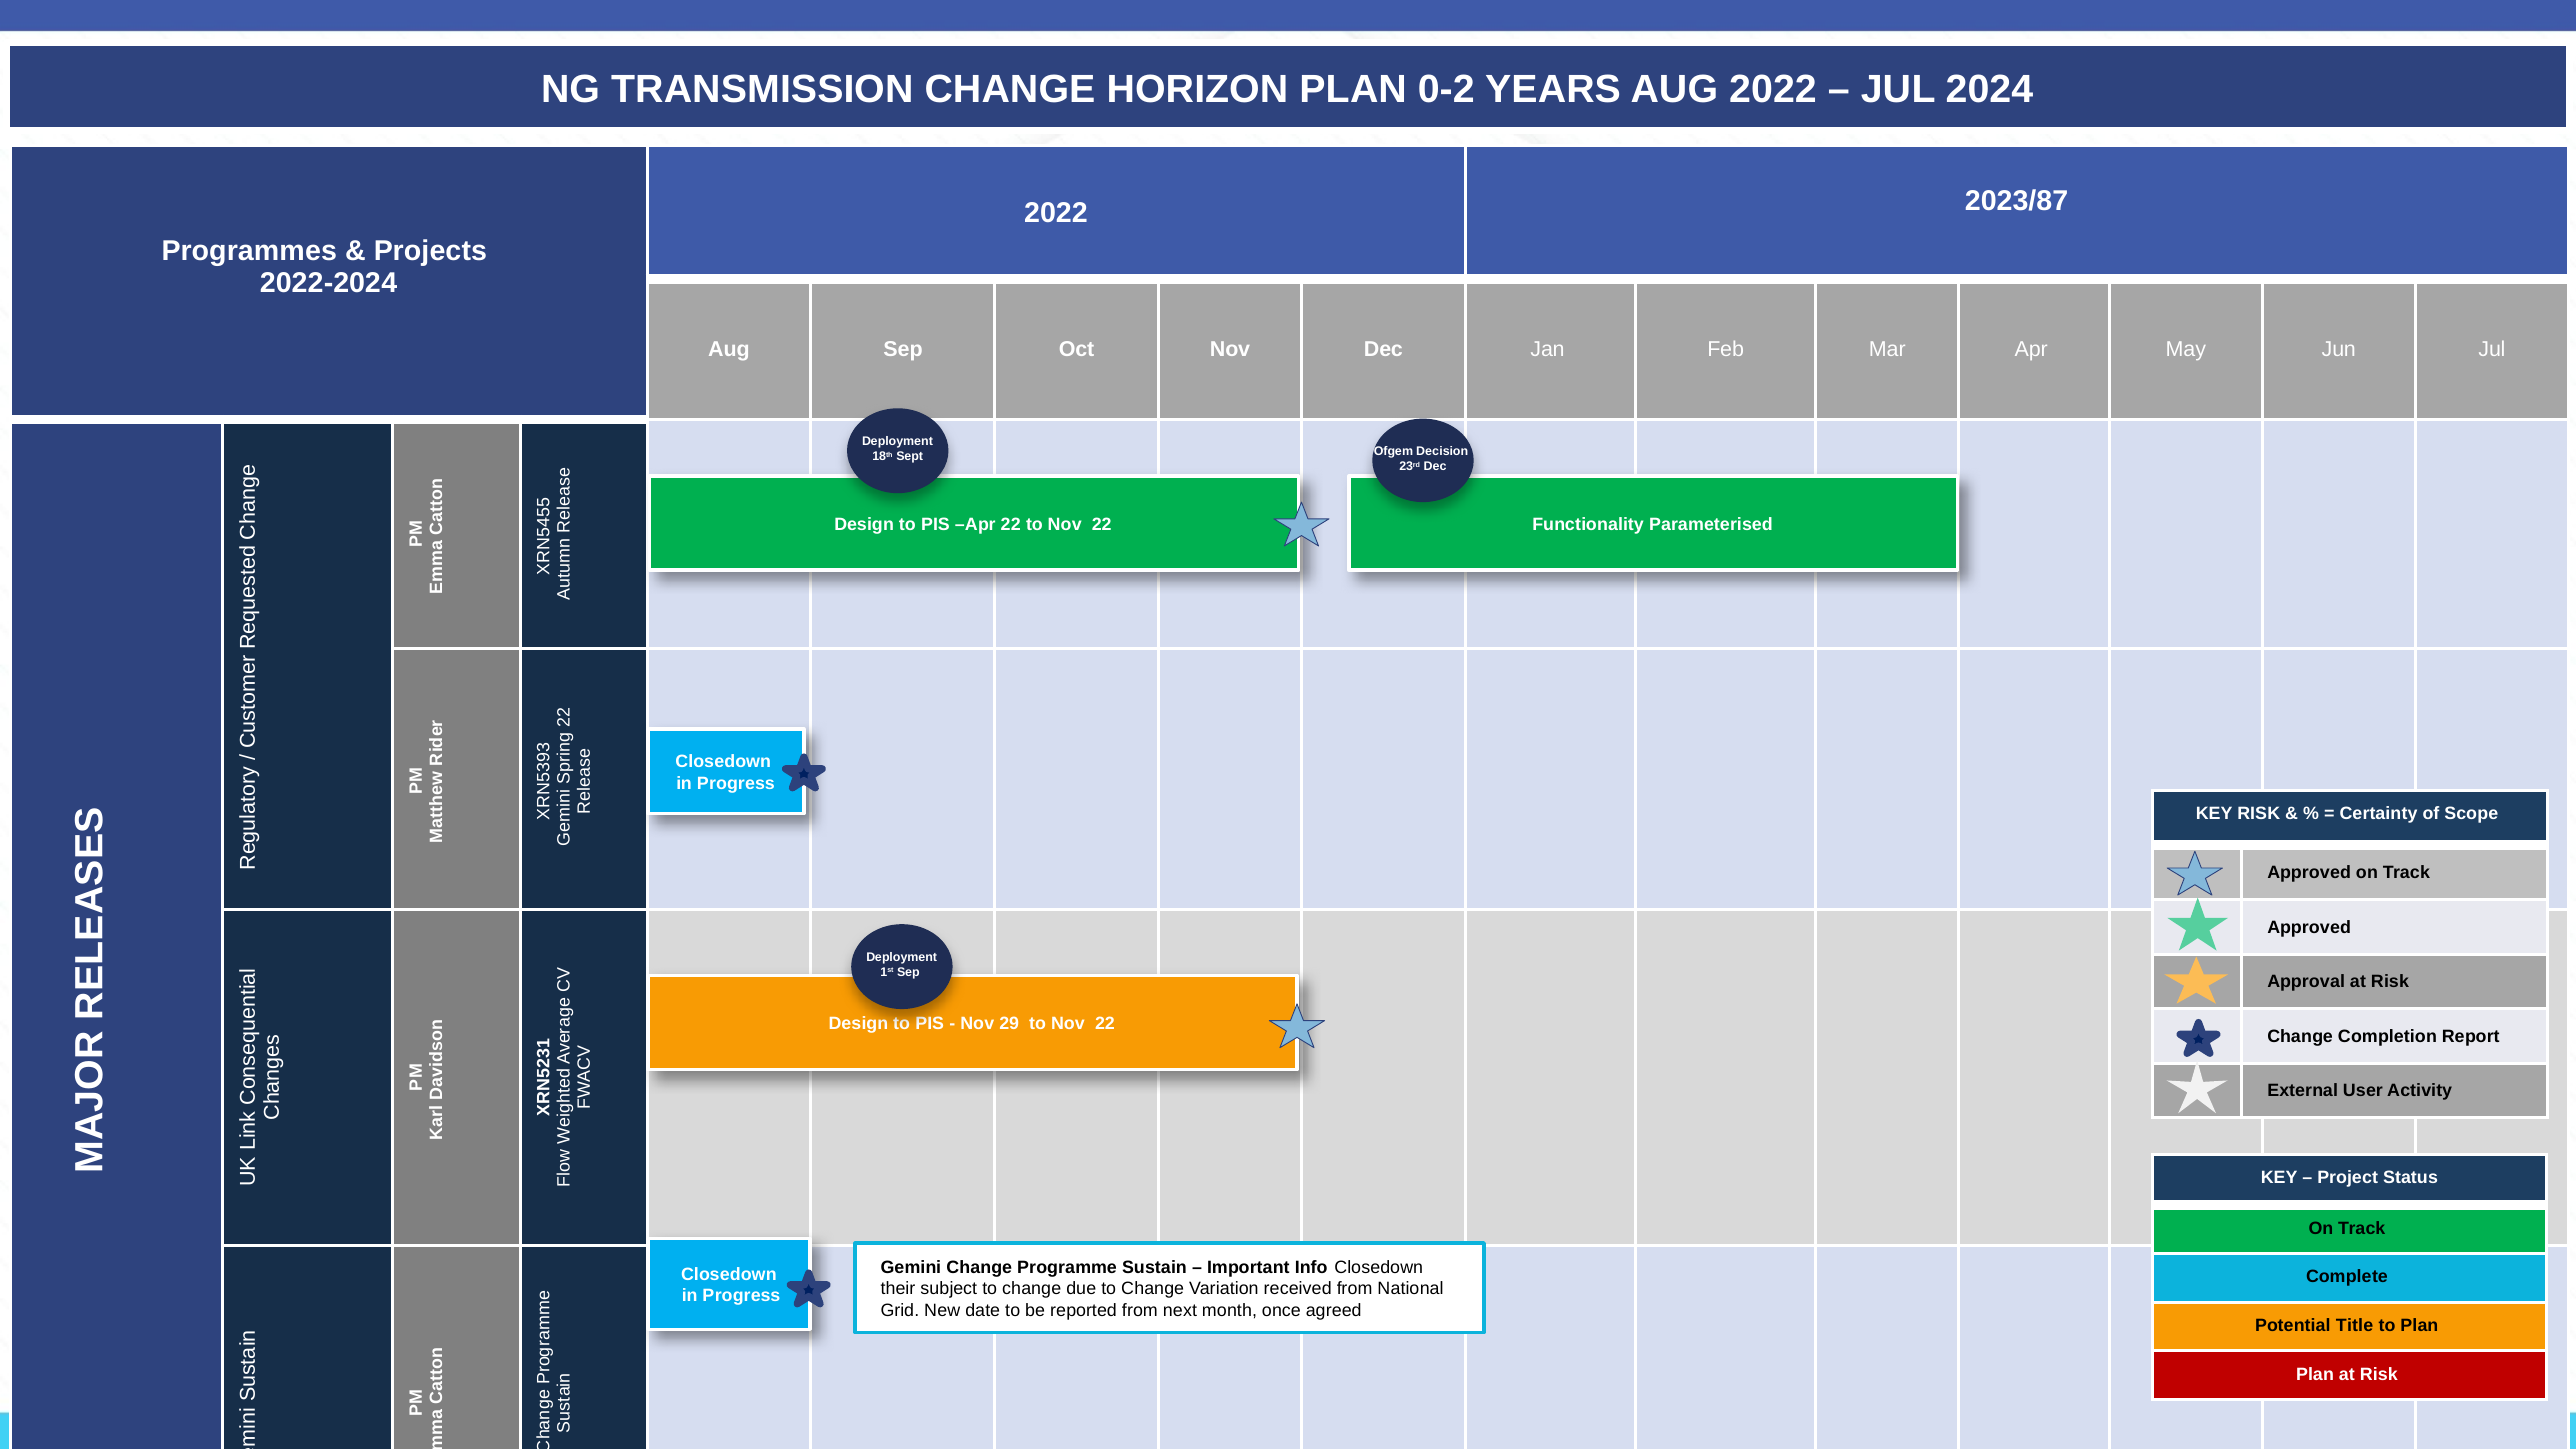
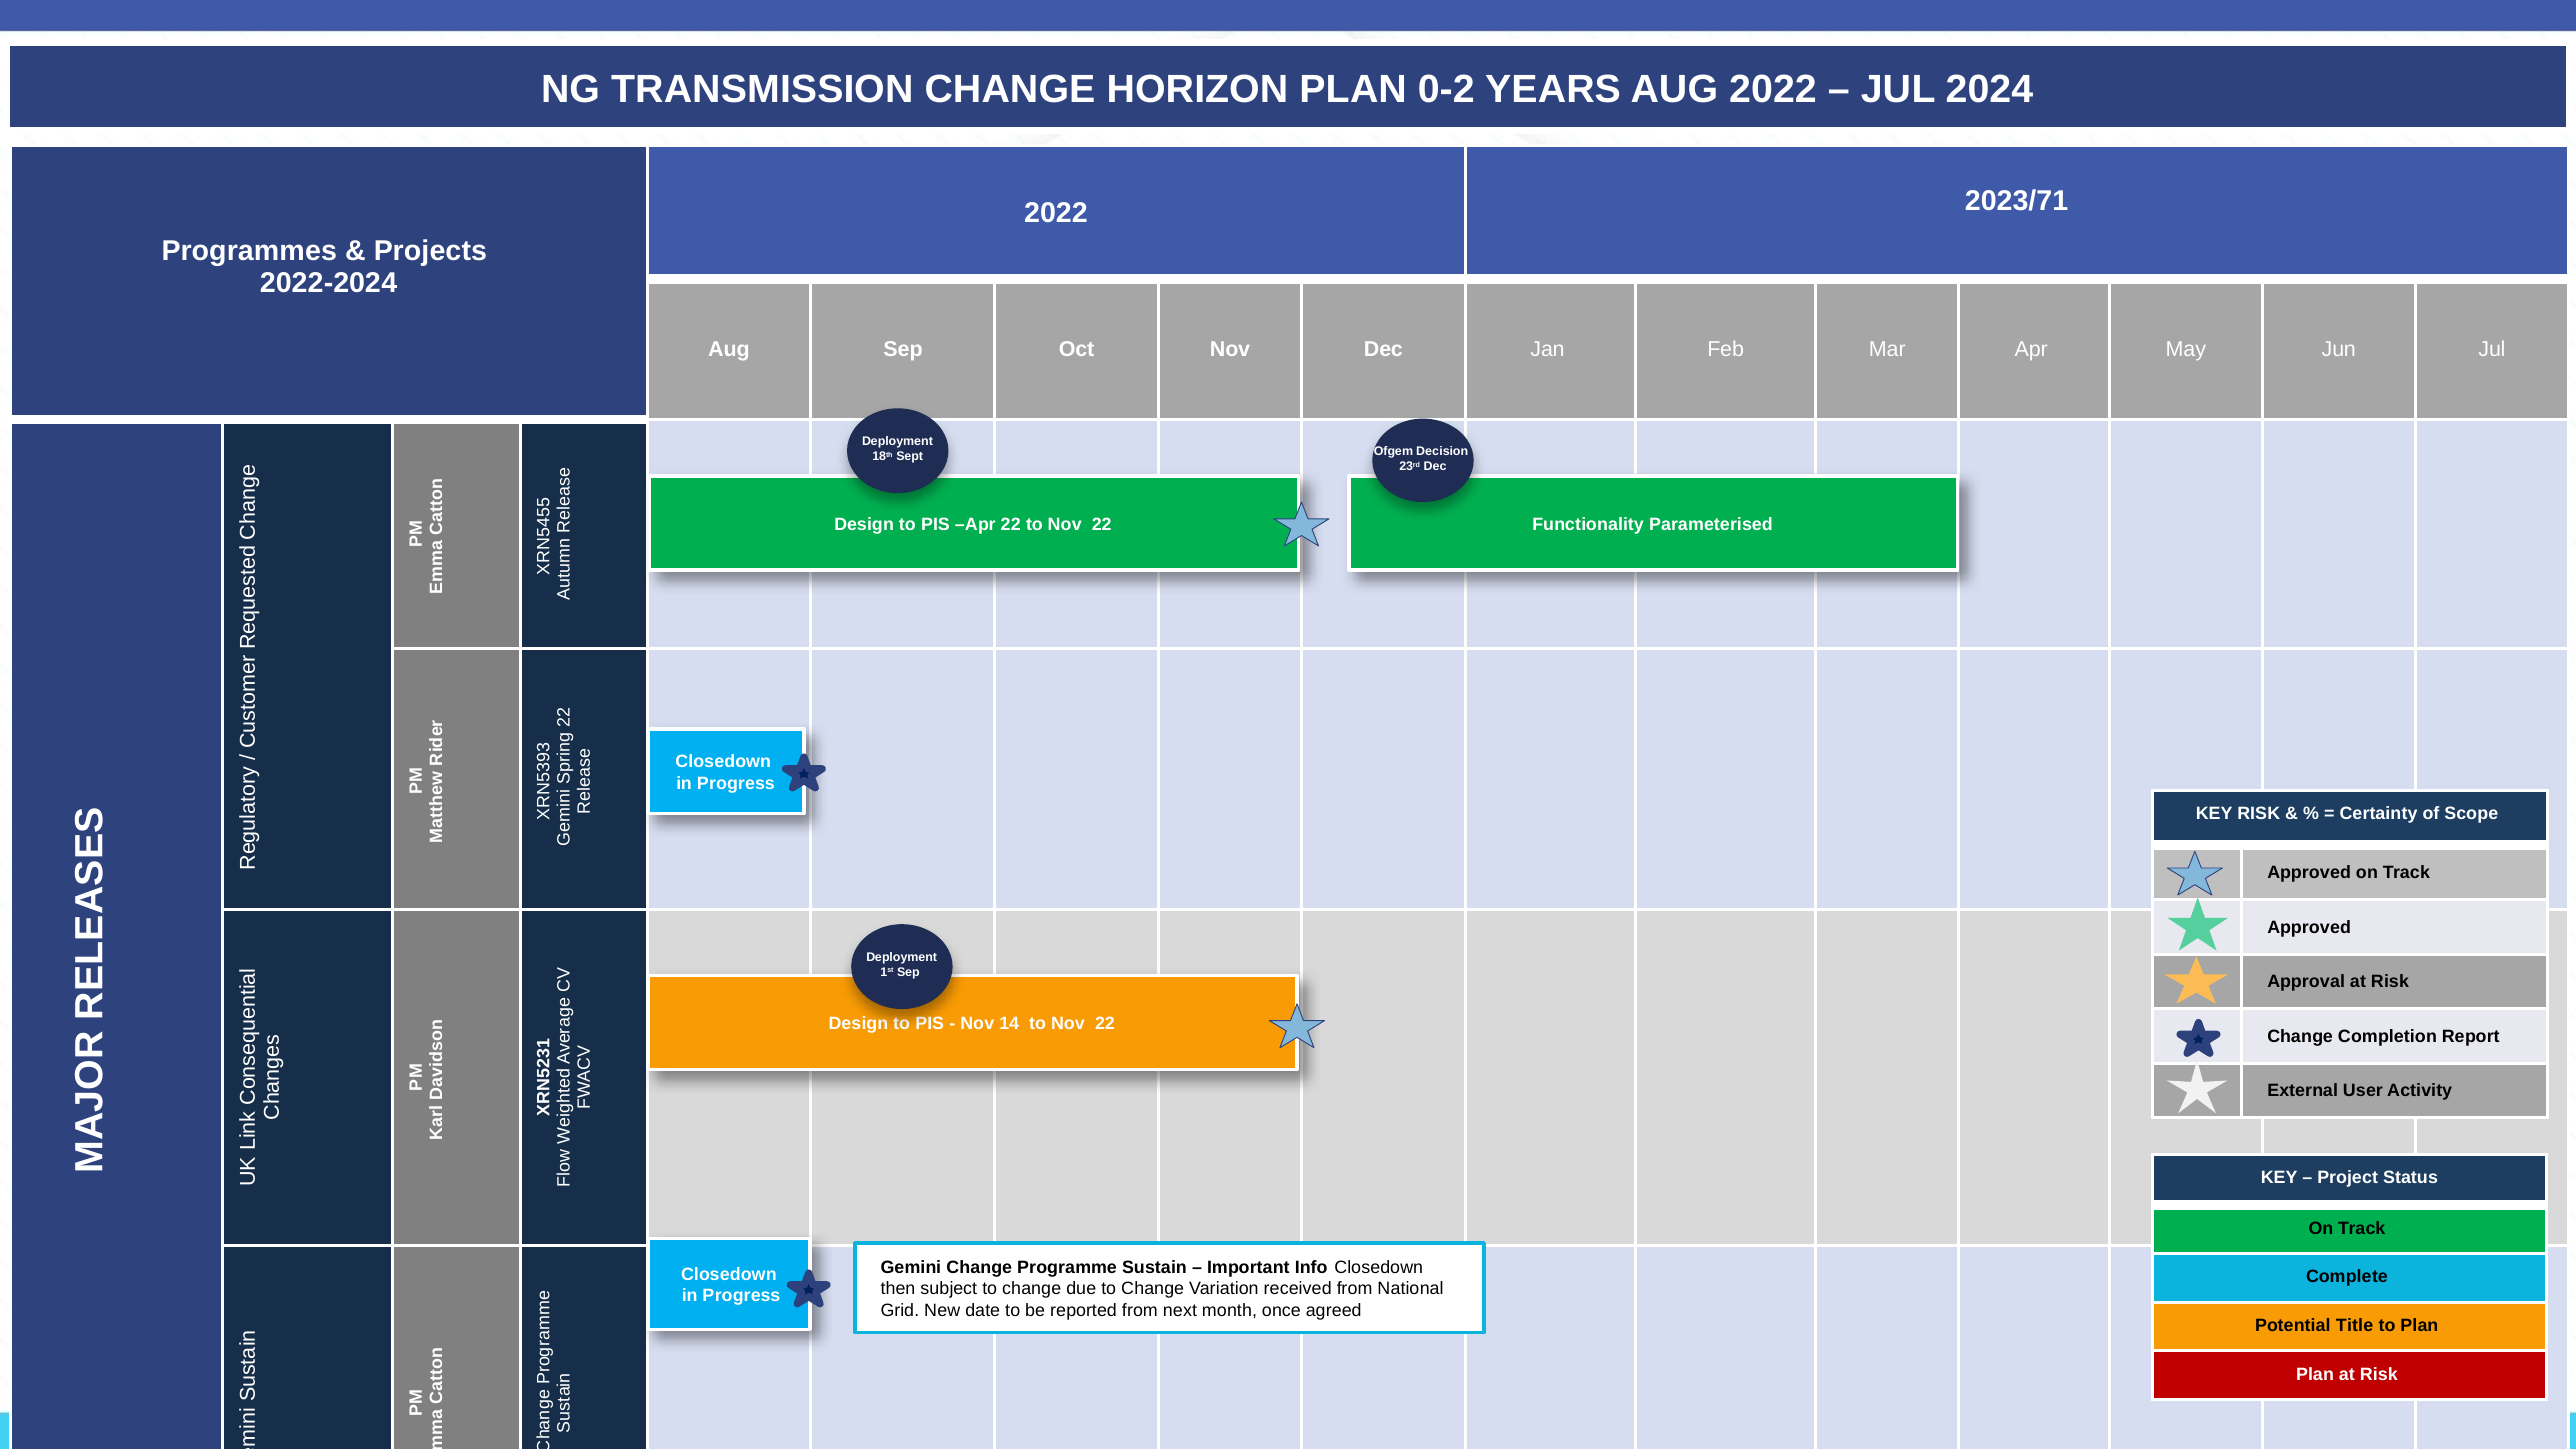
2023/87: 2023/87 -> 2023/71 (2017, 201)
29: 29 -> 14 (1009, 1024)
their: their -> then (898, 1289)
